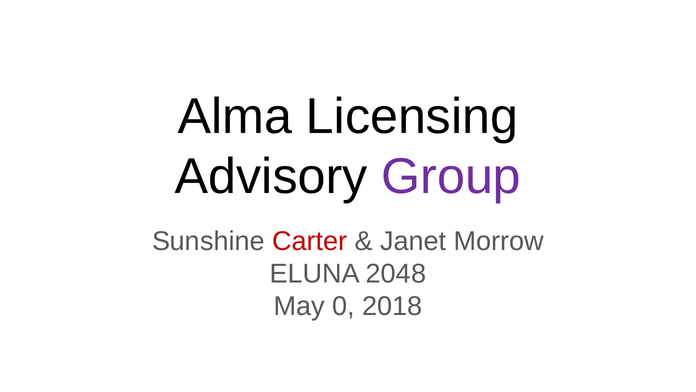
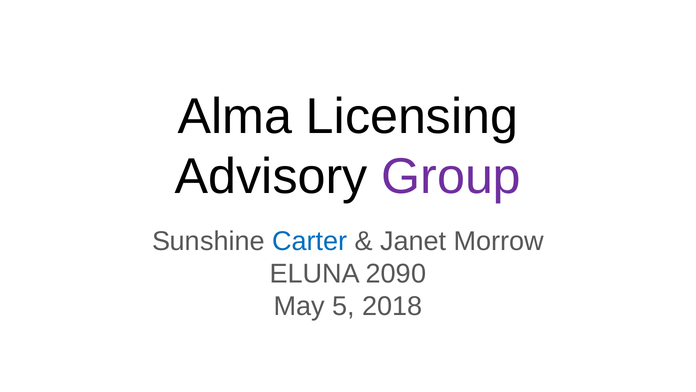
Carter colour: red -> blue (310, 241)
2048: 2048 -> 2090 (396, 273)
0: 0 -> 5 (343, 306)
